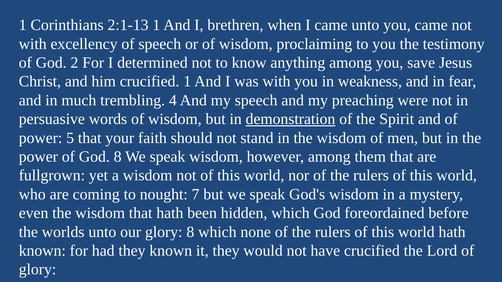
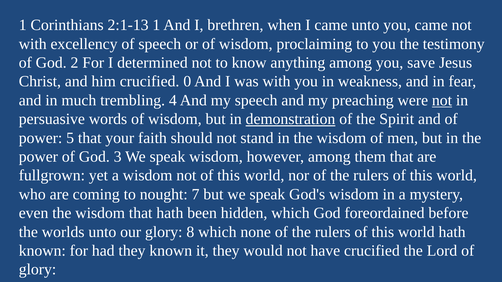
crucified 1: 1 -> 0 (187, 82)
not underline: none -> present (442, 100)
God 8: 8 -> 3 (118, 157)
